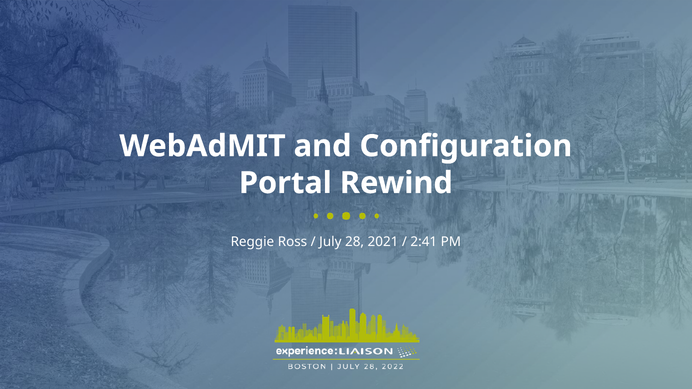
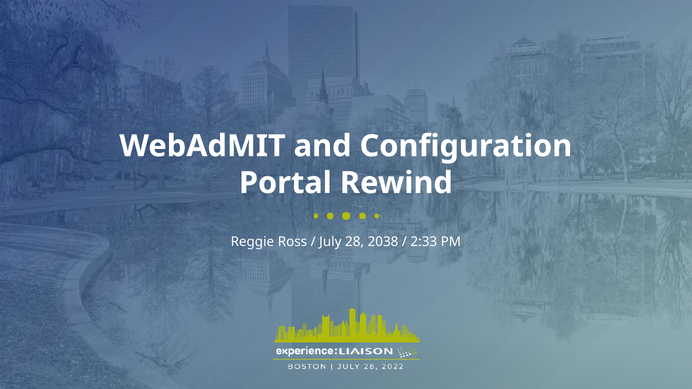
2021: 2021 -> 2038 (383, 242)
2:41: 2:41 -> 2:33 (424, 242)
